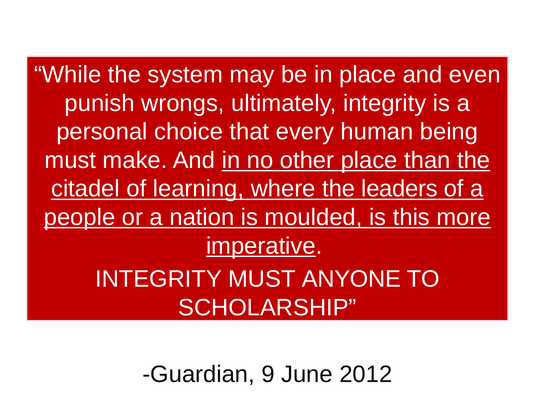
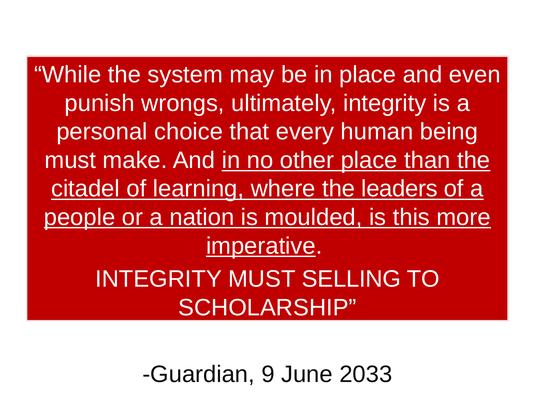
ANYONE: ANYONE -> SELLING (351, 279)
2012: 2012 -> 2033 (366, 374)
